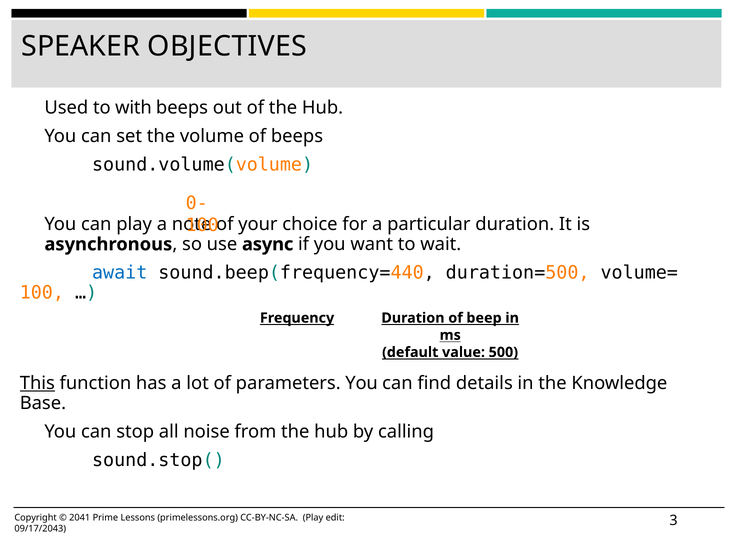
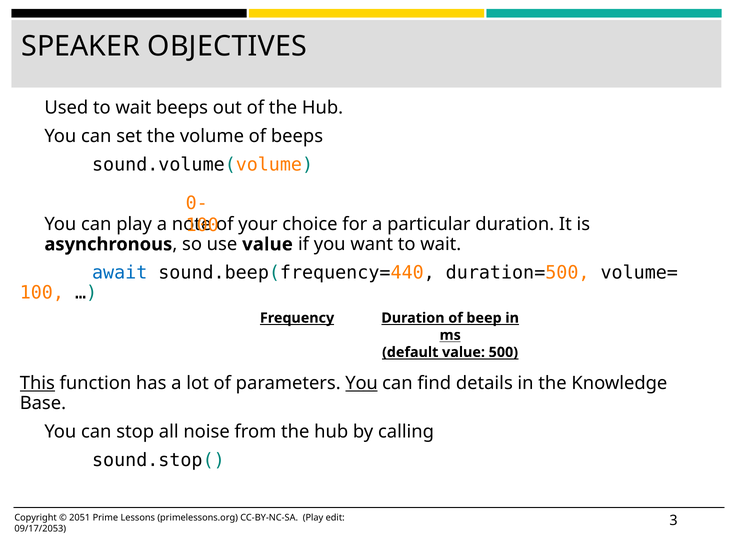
Used to with: with -> wait (133, 108)
use async: async -> value (267, 244)
You underline: none -> present (362, 383)
2041: 2041 -> 2051 (80, 518)
09/17/2043: 09/17/2043 -> 09/17/2053 (40, 529)
